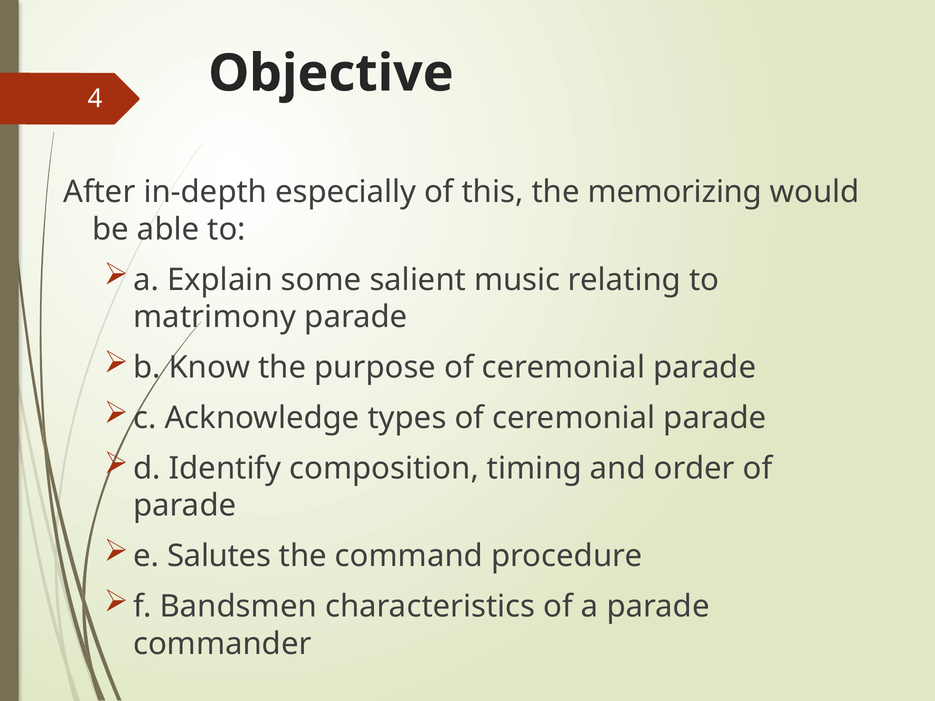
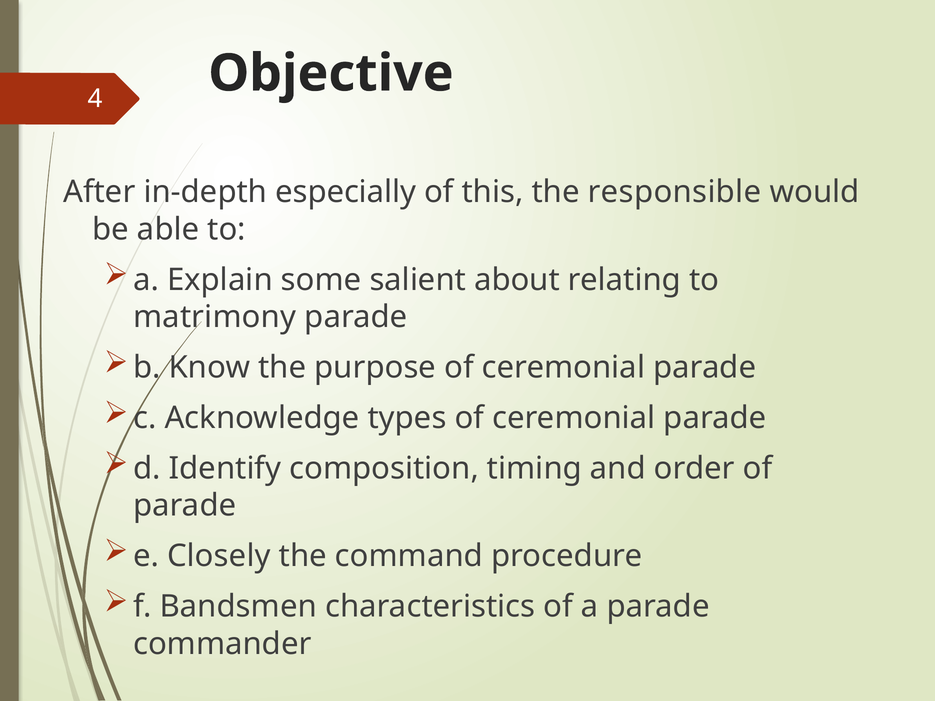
memorizing: memorizing -> responsible (675, 192)
music: music -> about (517, 280)
Salutes: Salutes -> Closely (219, 556)
